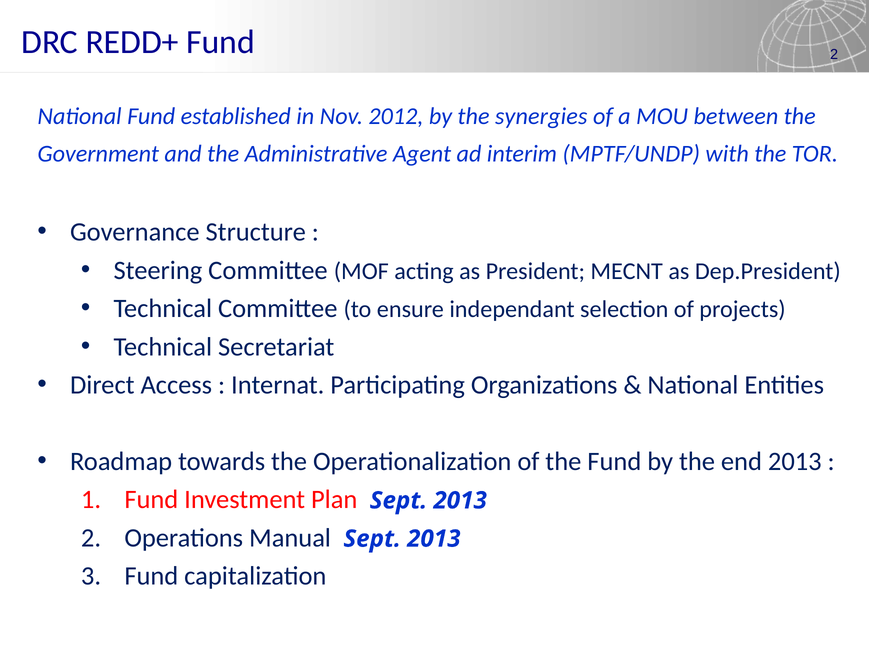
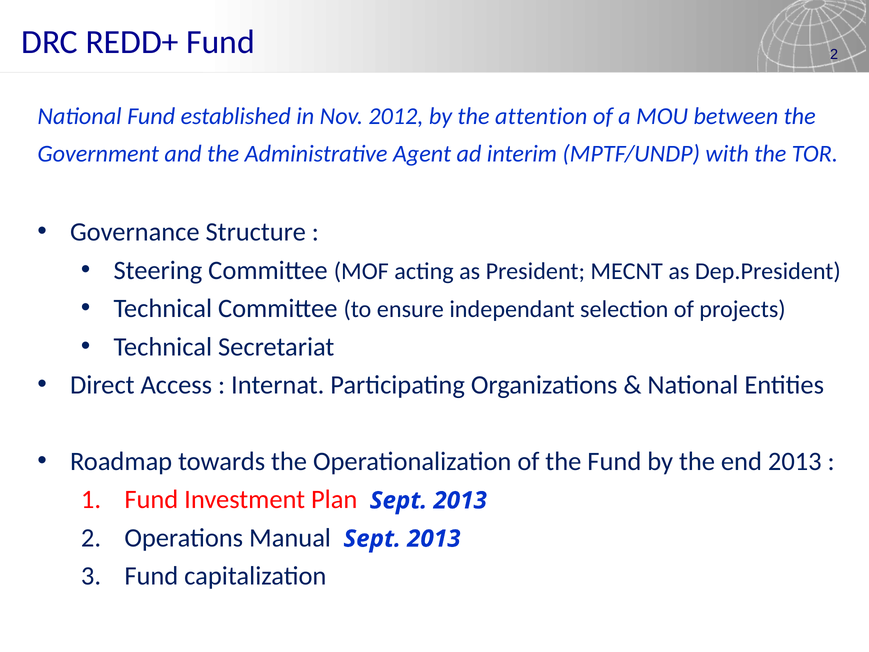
synergies: synergies -> attention (541, 116)
